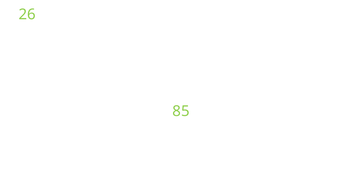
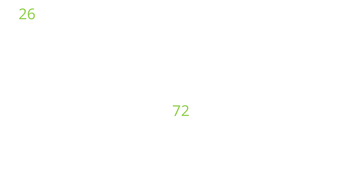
85: 85 -> 72 (181, 112)
